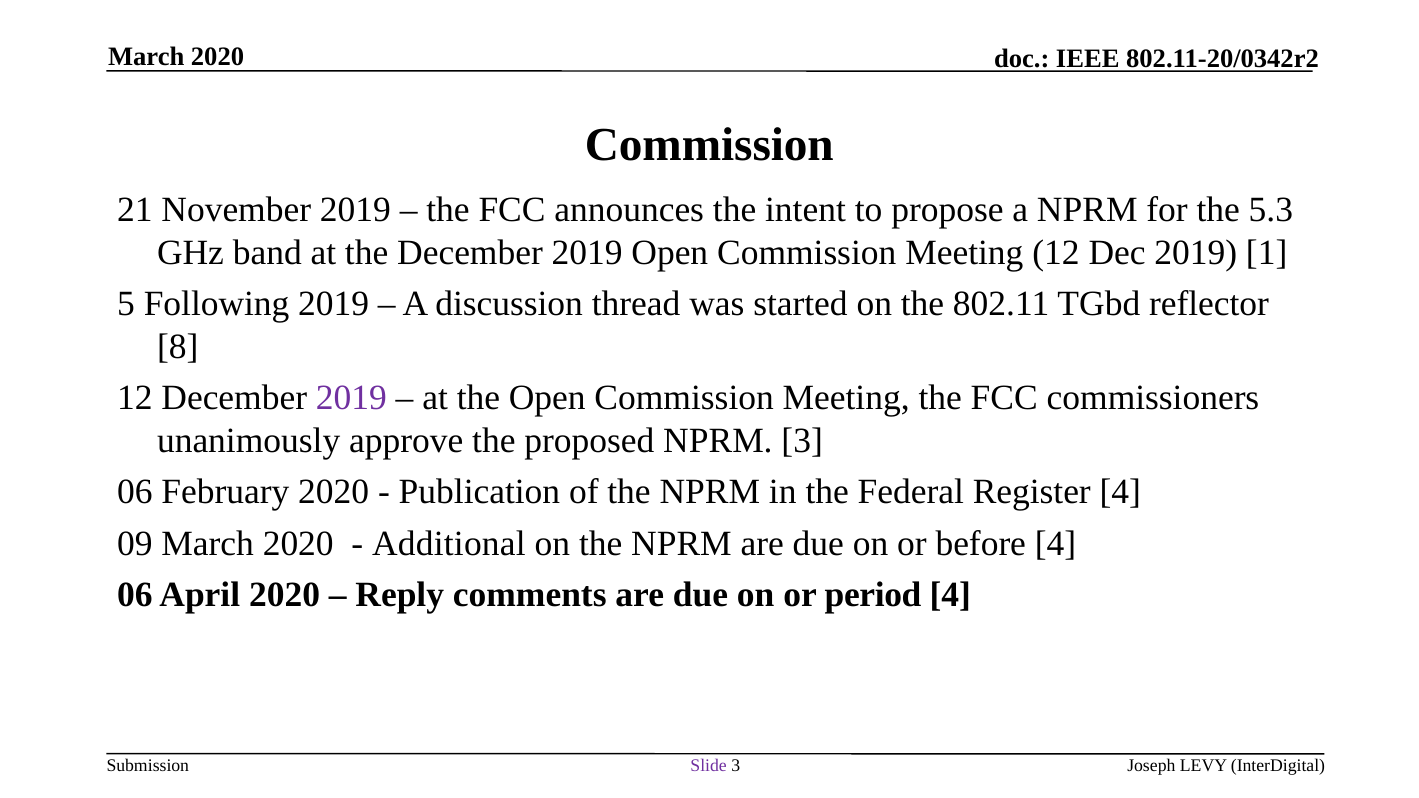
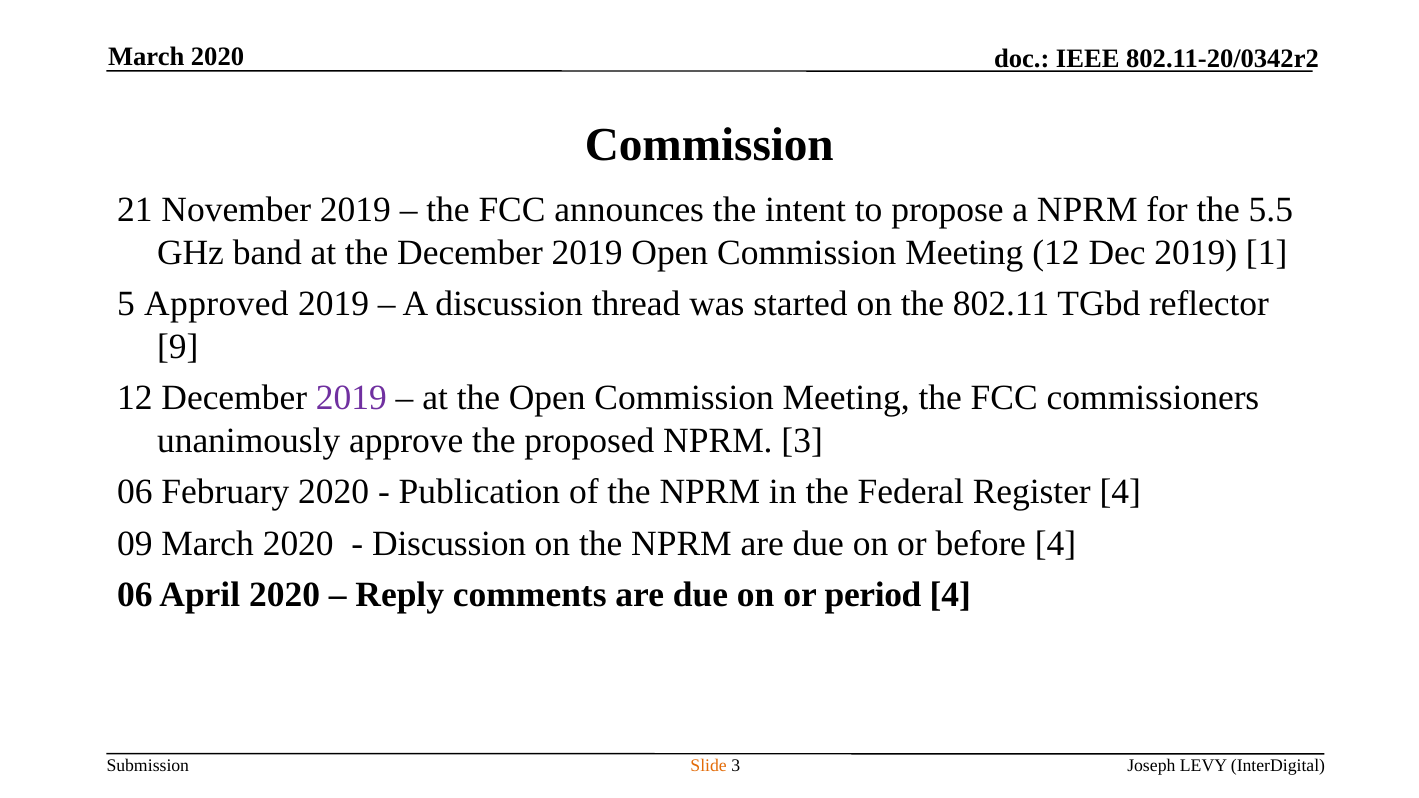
5.3: 5.3 -> 5.5 (1271, 210)
Following: Following -> Approved (216, 304)
8: 8 -> 9 (178, 347)
Additional: Additional -> Discussion (449, 544)
Slide colour: purple -> orange (709, 766)
